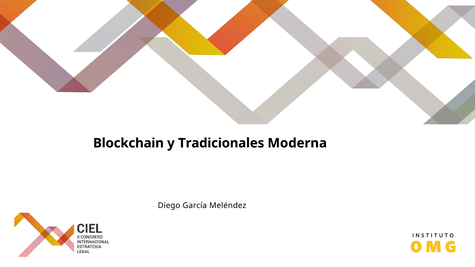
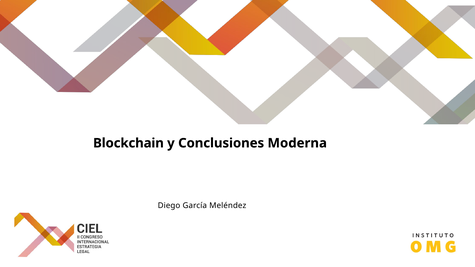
Tradicionales: Tradicionales -> Conclusiones (221, 143)
